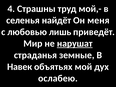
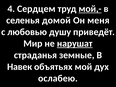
Страшны: Страшны -> Сердцем (36, 9)
мой,- underline: none -> present (90, 9)
найдёт: найдёт -> домой (56, 20)
лишь: лишь -> душу (60, 32)
